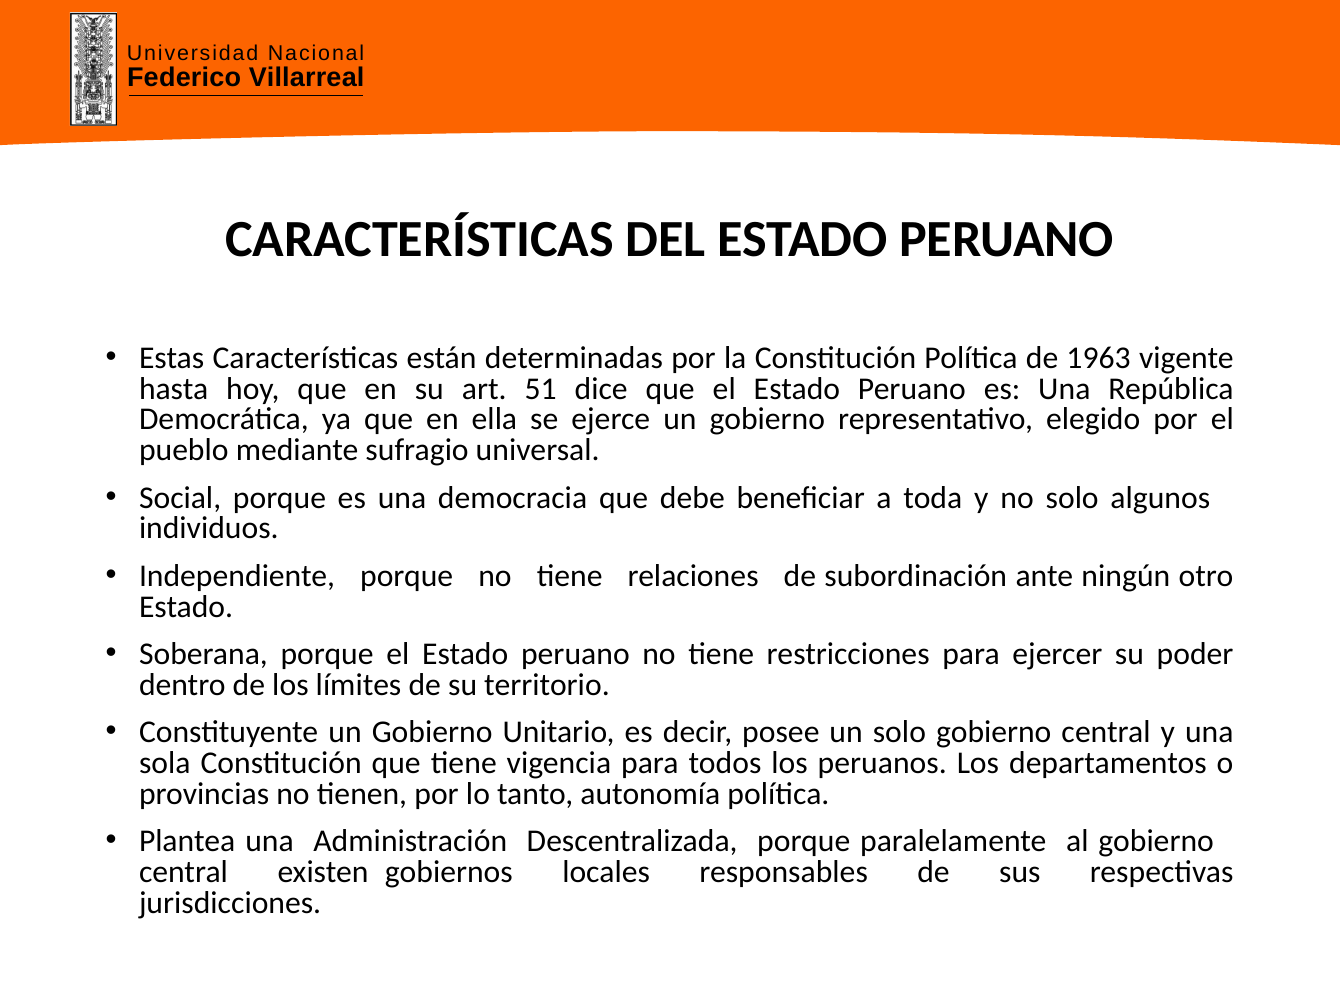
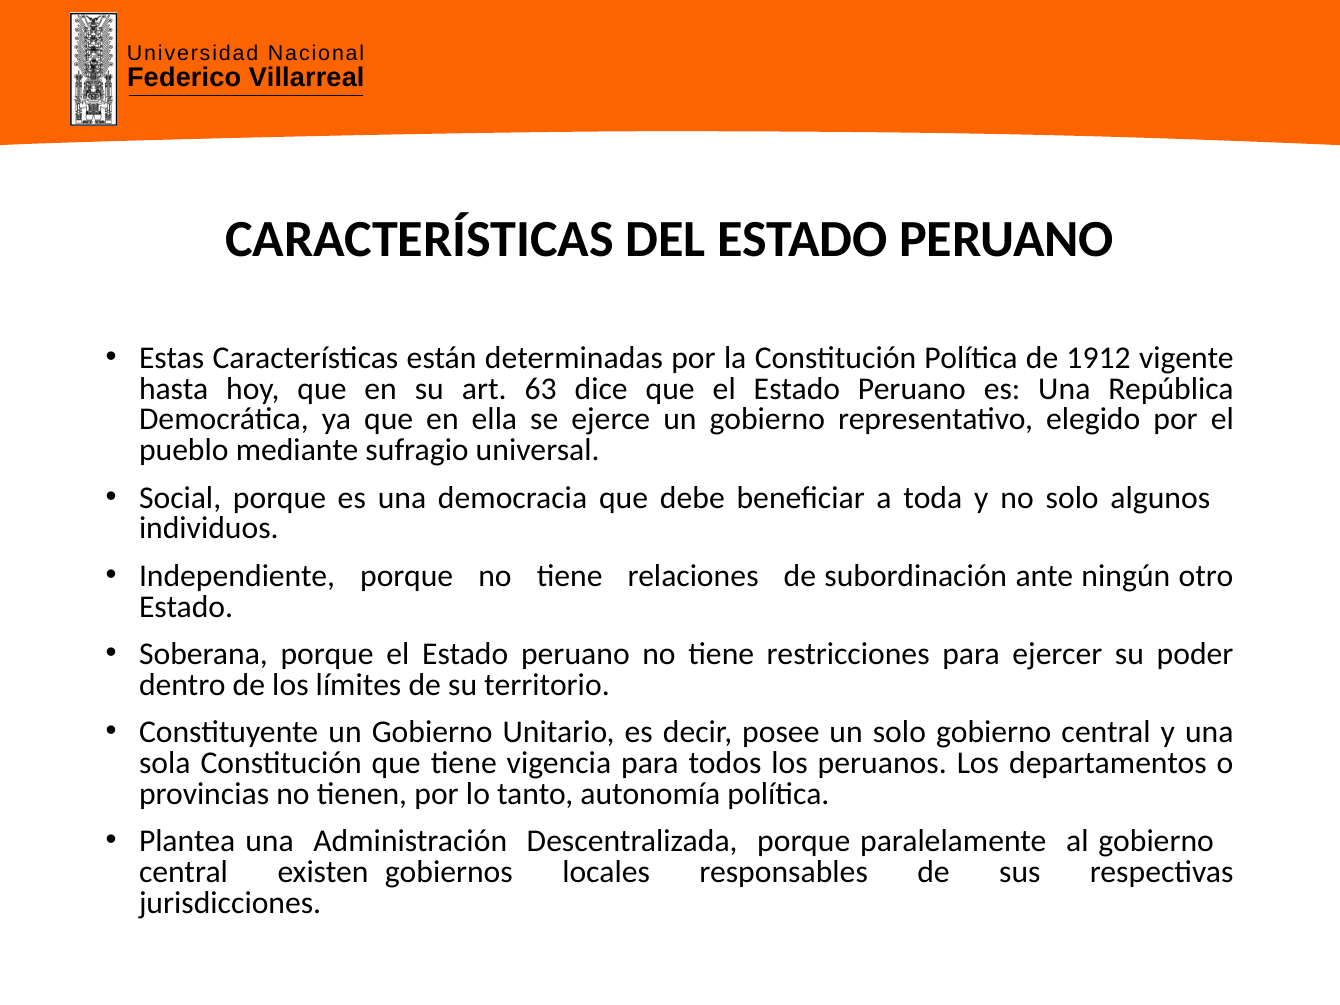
1963: 1963 -> 1912 (1099, 358)
51: 51 -> 63 (541, 389)
